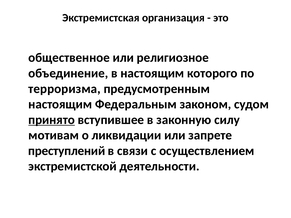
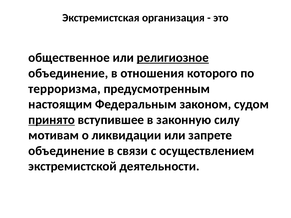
религиозное underline: none -> present (173, 58)
в настоящим: настоящим -> отношения (152, 73)
преступлений: преступлений -> объединение (67, 151)
